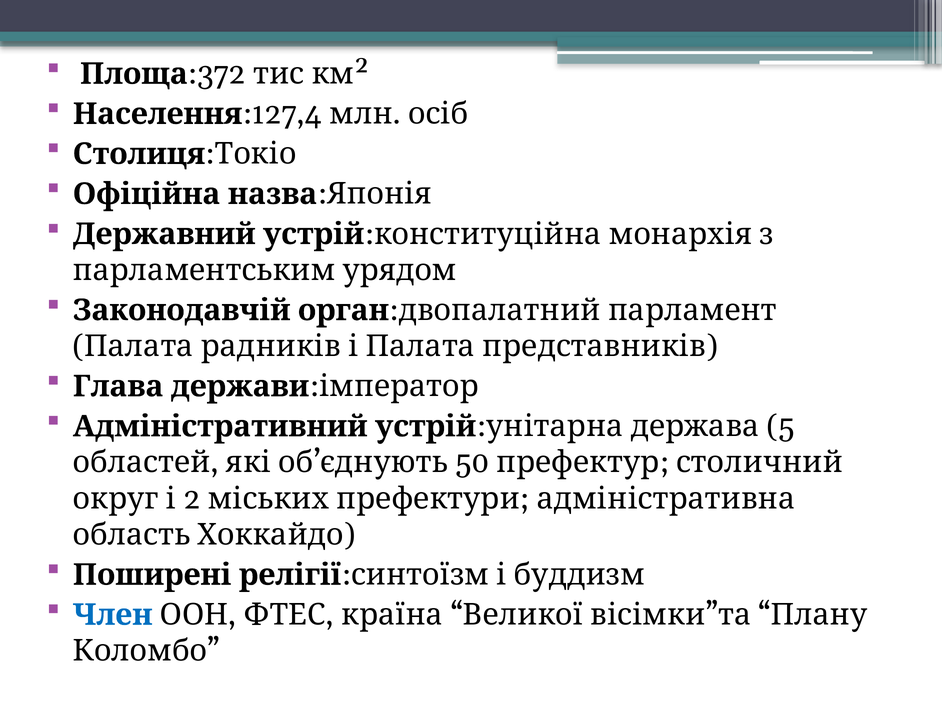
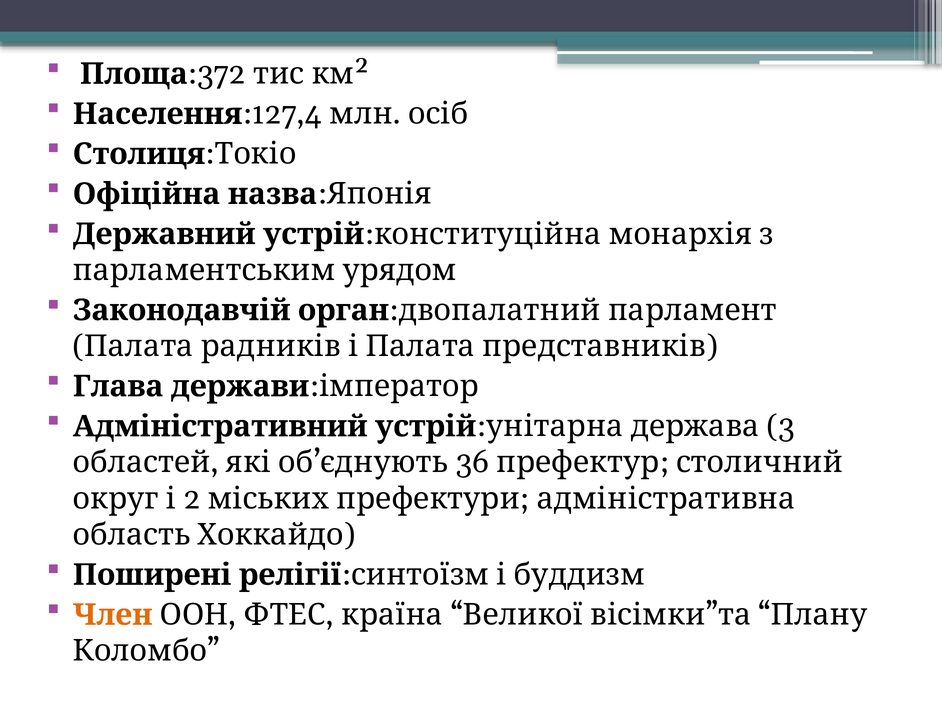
5: 5 -> 3 (781, 426)
50: 50 -> 36 (472, 462)
Член colour: blue -> orange (113, 614)
